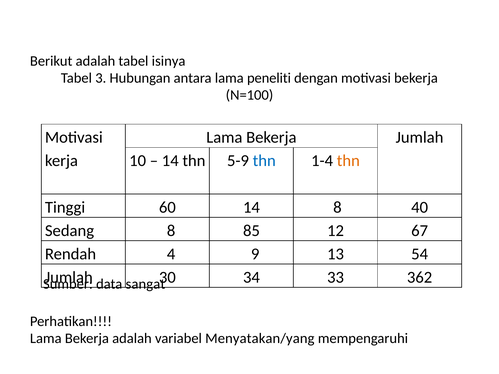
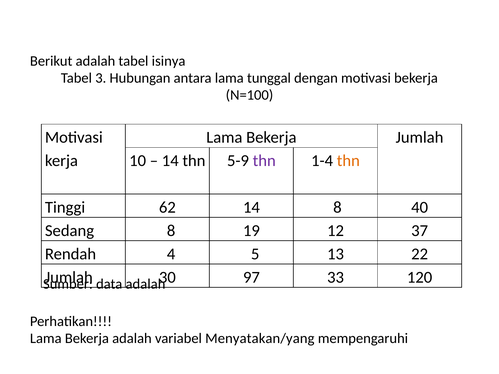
peneliti: peneliti -> tunggal (269, 78)
thn colour: blue -> purple (264, 161)
60: 60 -> 62 (167, 208)
85: 85 -> 19 (251, 231)
67: 67 -> 37 (420, 231)
9: 9 -> 5 (255, 254)
54: 54 -> 22 (420, 254)
34: 34 -> 97 (251, 278)
362: 362 -> 120 (420, 278)
data sangat: sangat -> adalah (145, 284)
